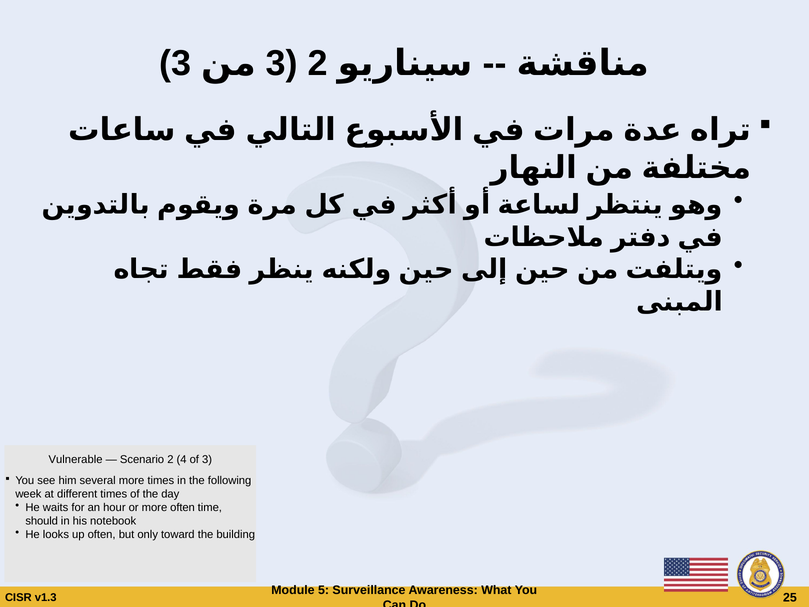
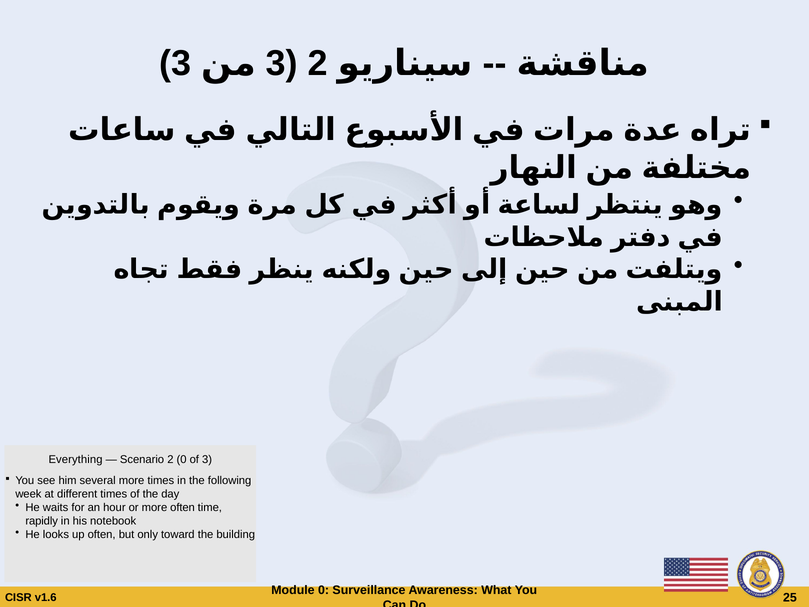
Vulnerable: Vulnerable -> Everything (76, 459)
2 4: 4 -> 0 (182, 459)
should: should -> rapidly (42, 521)
Module 5: 5 -> 0 (324, 590)
v1.3: v1.3 -> v1.6 (46, 597)
